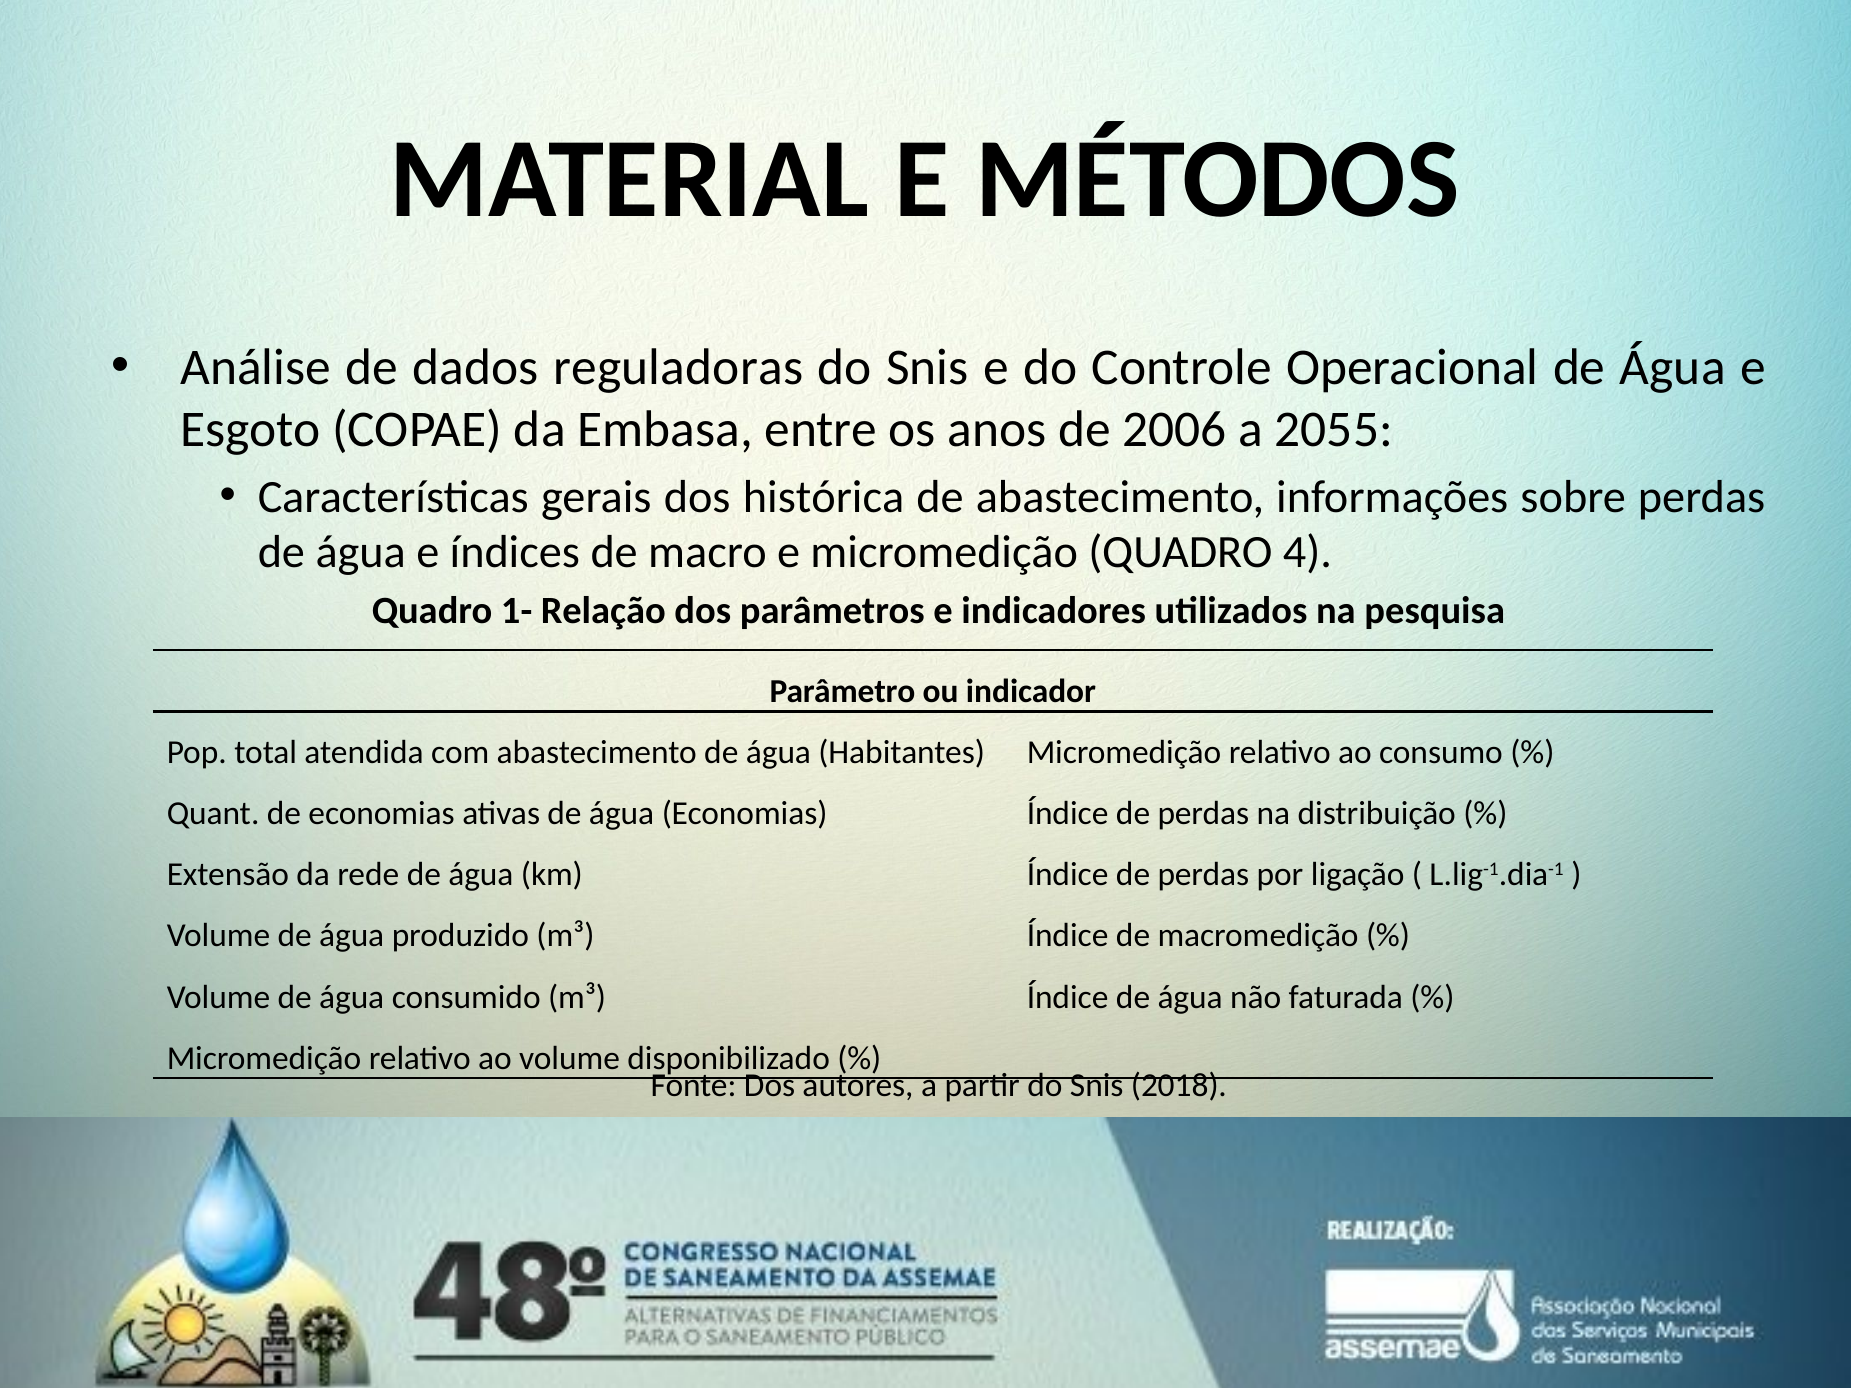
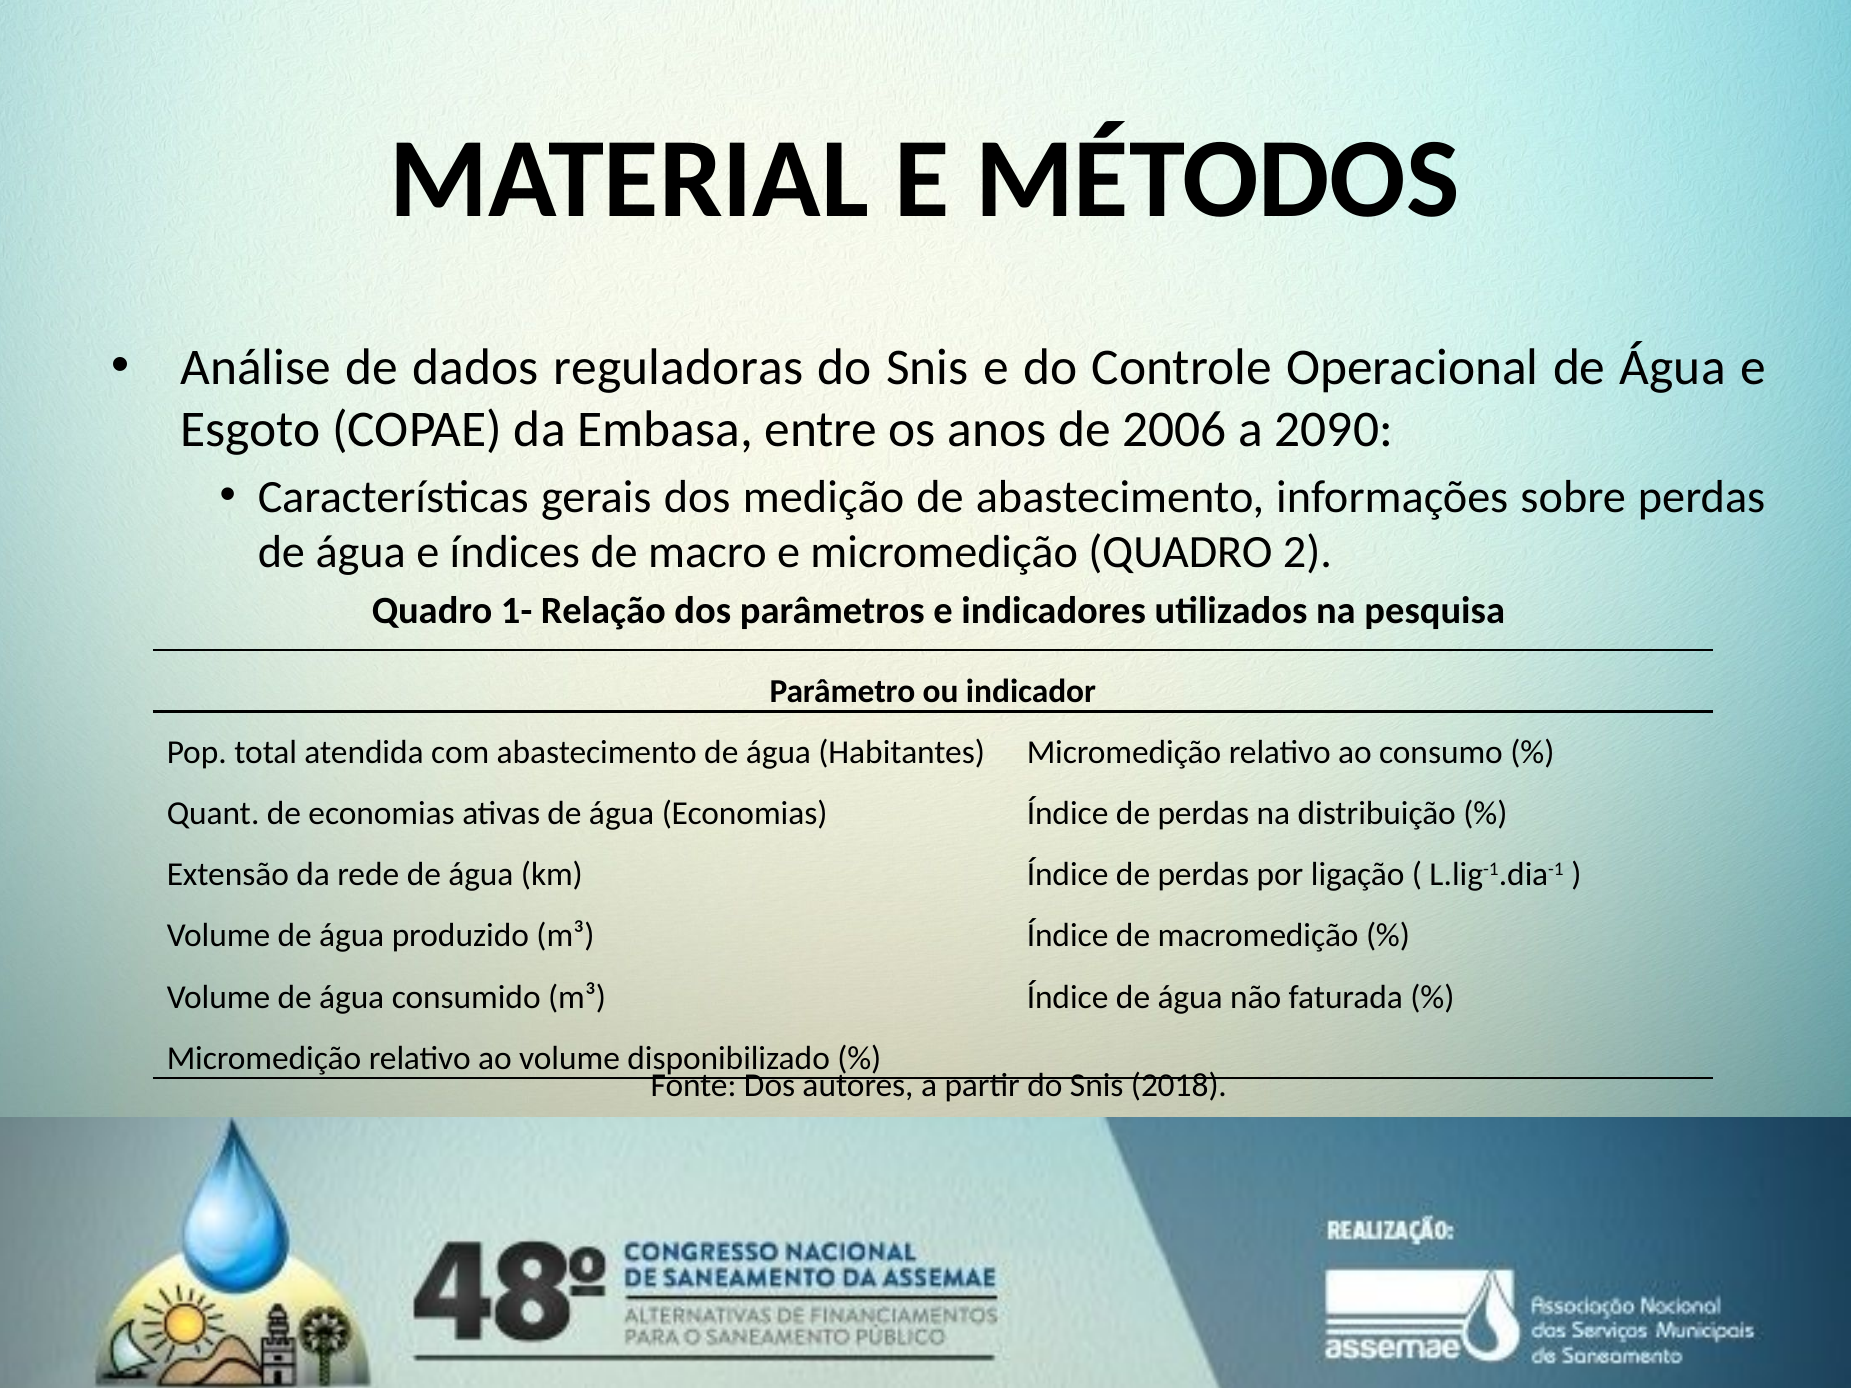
2055: 2055 -> 2090 (1334, 430)
histórica: histórica -> medição (824, 497)
4: 4 -> 2 (1307, 553)
